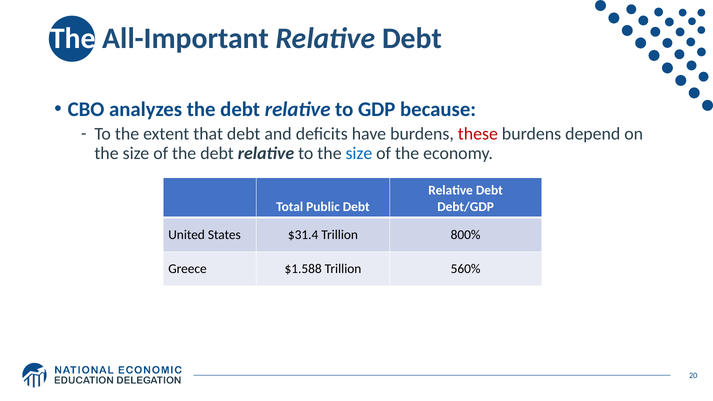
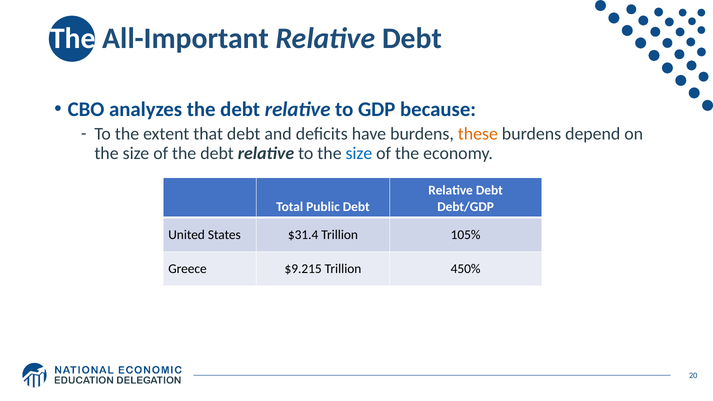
these colour: red -> orange (478, 134)
800%: 800% -> 105% (466, 235)
$1.588: $1.588 -> $9.215 (303, 269)
560%: 560% -> 450% (466, 269)
